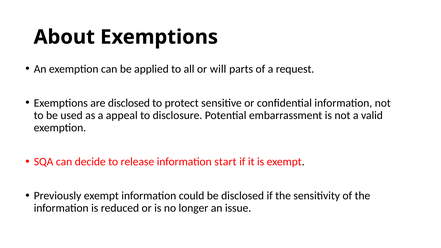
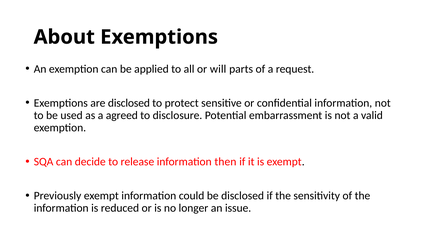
appeal: appeal -> agreed (122, 115)
start: start -> then (225, 162)
